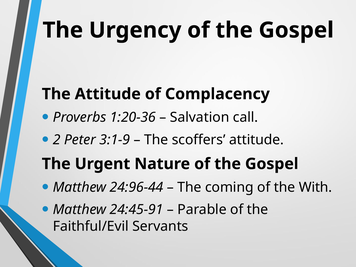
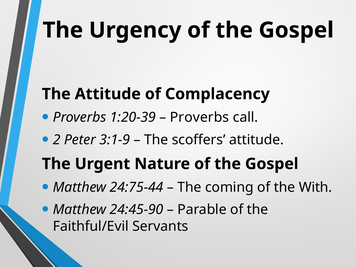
1:20-36: 1:20-36 -> 1:20-39 (133, 117)
Salvation: Salvation -> Proverbs (200, 117)
24:96-44: 24:96-44 -> 24:75-44 (137, 187)
24:45-91: 24:45-91 -> 24:45-90 (137, 210)
